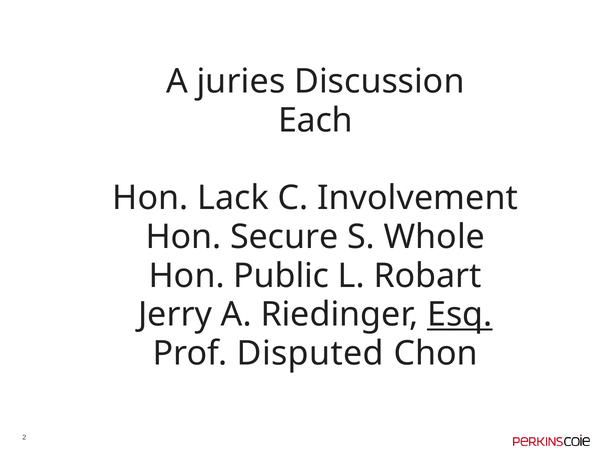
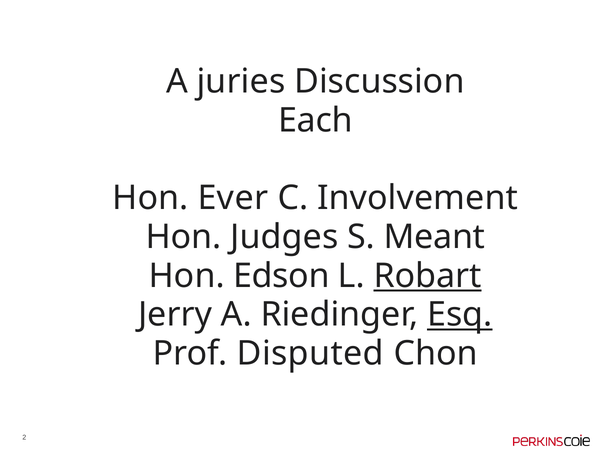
Lack: Lack -> Ever (233, 198)
Secure: Secure -> Judges (284, 237)
Whole: Whole -> Meant (434, 237)
Public: Public -> Edson (281, 276)
Robart underline: none -> present (428, 276)
